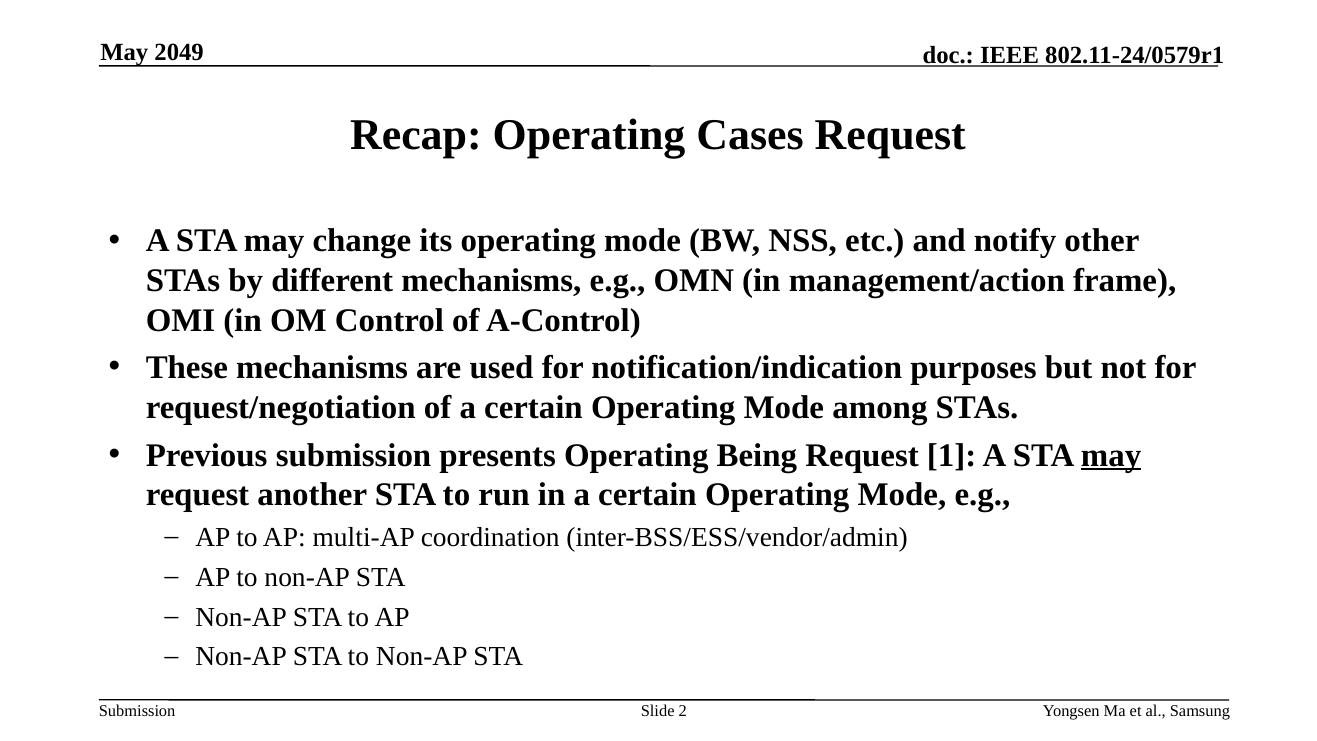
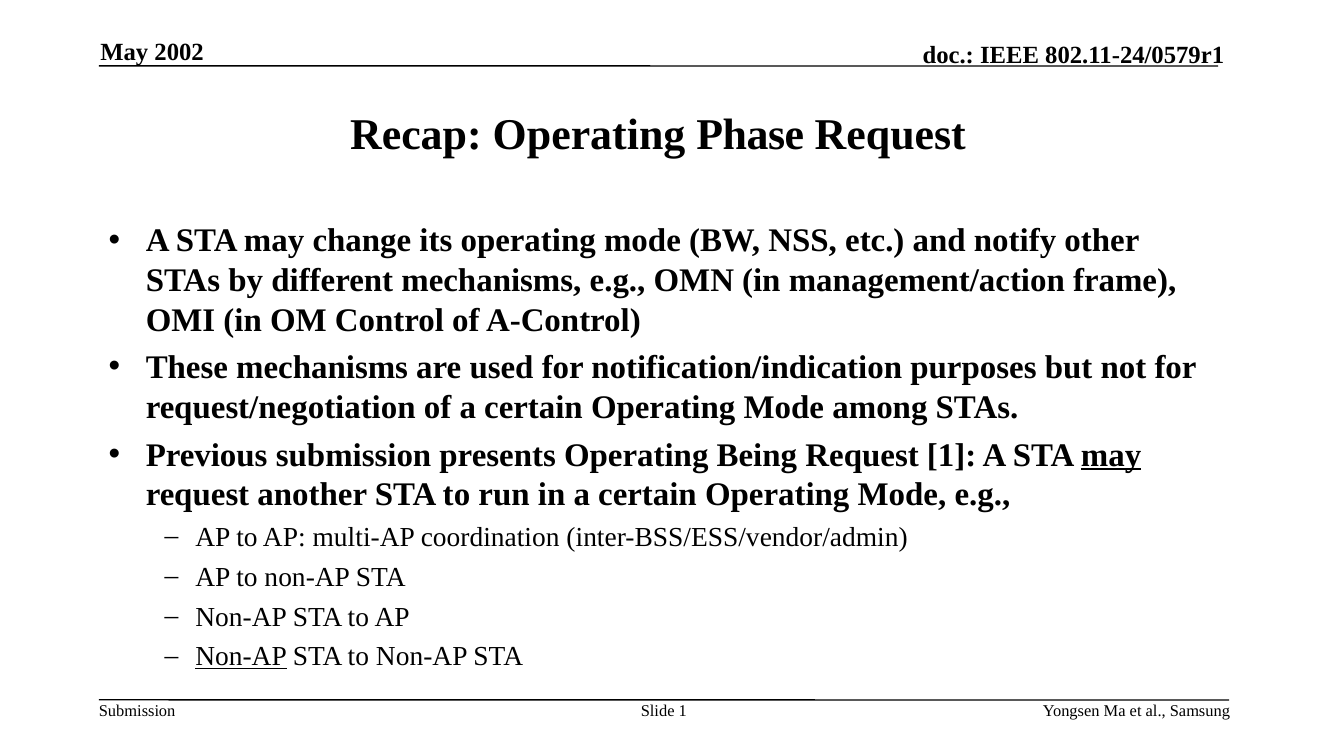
2049: 2049 -> 2002 (179, 52)
Cases: Cases -> Phase (750, 135)
Non-AP underline: none -> present (241, 657)
Slide 2: 2 -> 1 (683, 710)
